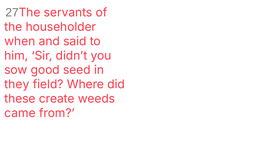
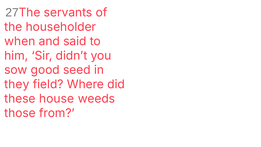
create: create -> house (57, 99)
came: came -> those (20, 113)
